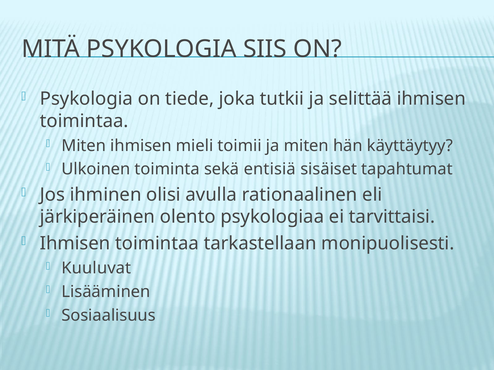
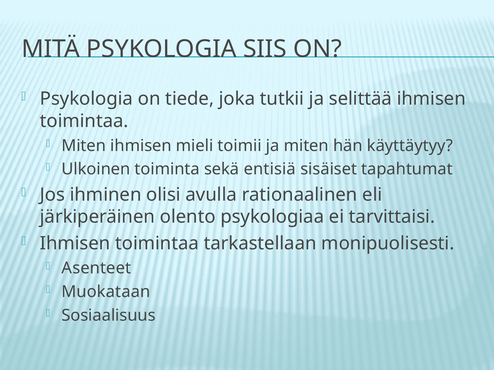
Kuuluvat: Kuuluvat -> Asenteet (96, 269)
Lisääminen: Lisääminen -> Muokataan (106, 292)
